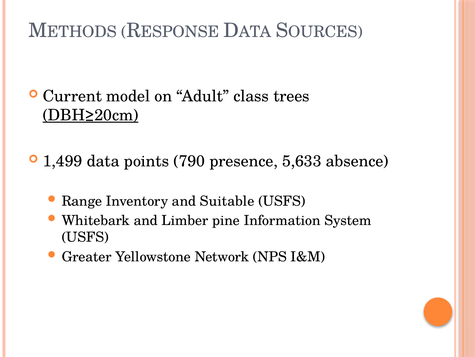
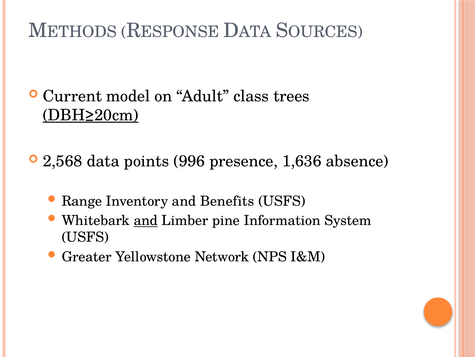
1,499: 1,499 -> 2,568 (62, 161)
790: 790 -> 996 (189, 161)
5,633: 5,633 -> 1,636 (302, 161)
Suitable: Suitable -> Benefits (227, 201)
and underline: none -> present (146, 220)
